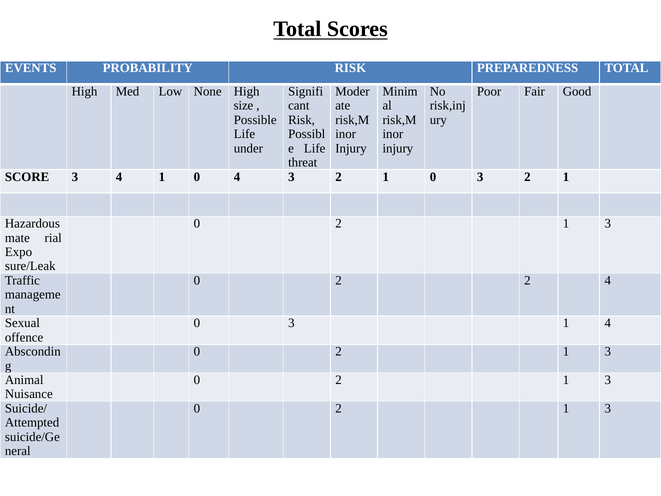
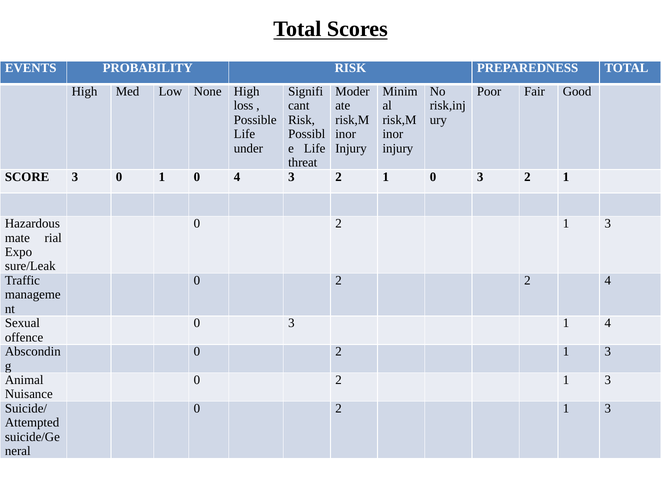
size: size -> loss (244, 106)
3 4: 4 -> 0 (119, 177)
